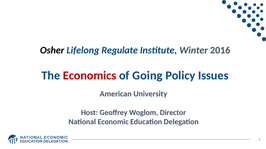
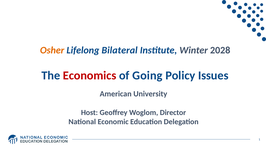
Osher colour: black -> orange (52, 50)
Regulate: Regulate -> Bilateral (120, 50)
2016: 2016 -> 2028 (220, 50)
